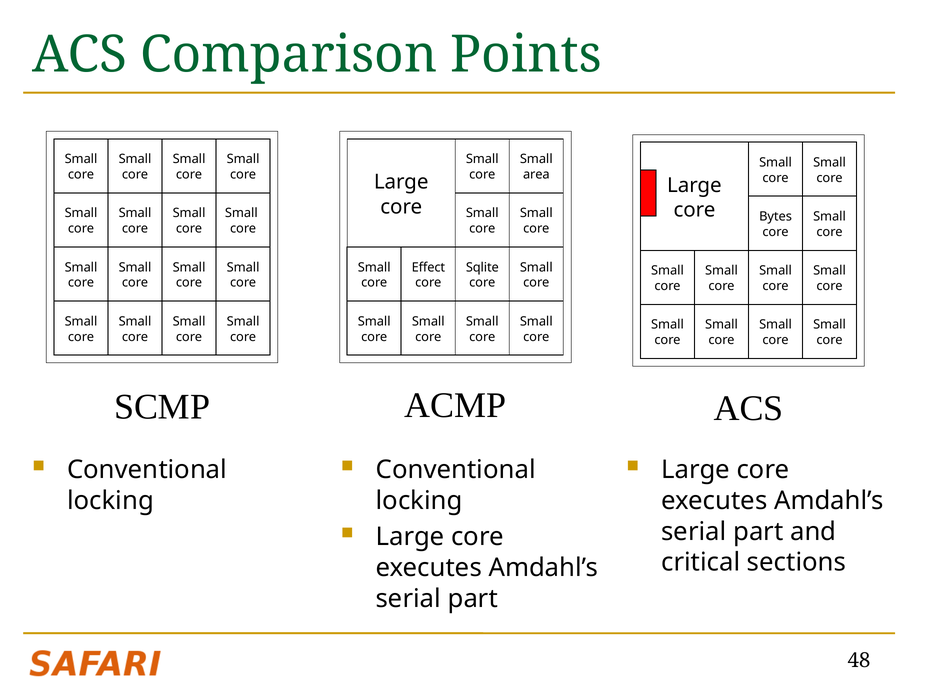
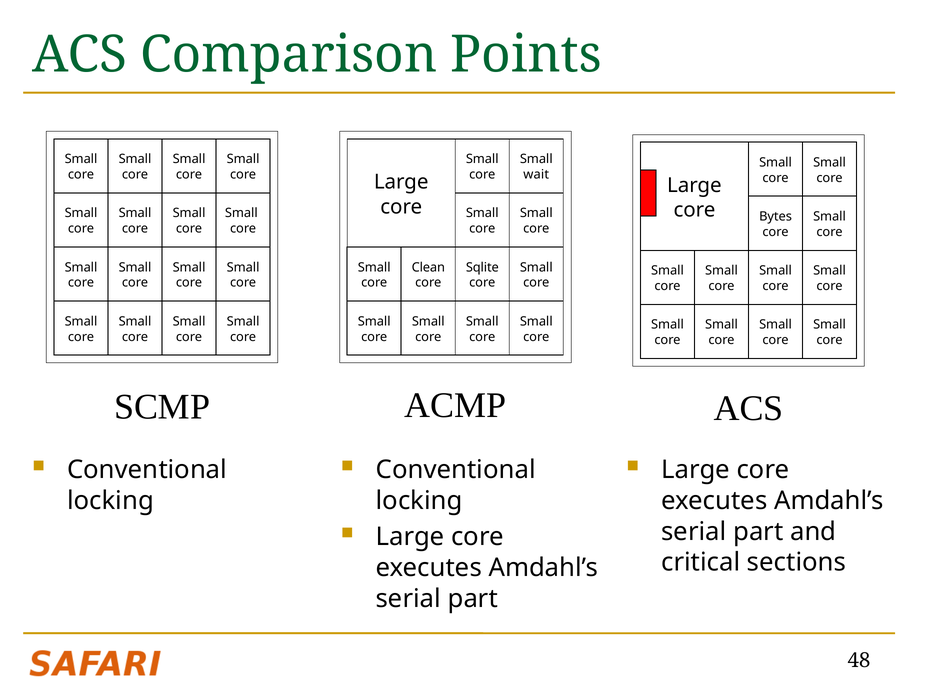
area: area -> wait (536, 175)
Effect: Effect -> Clean (428, 267)
